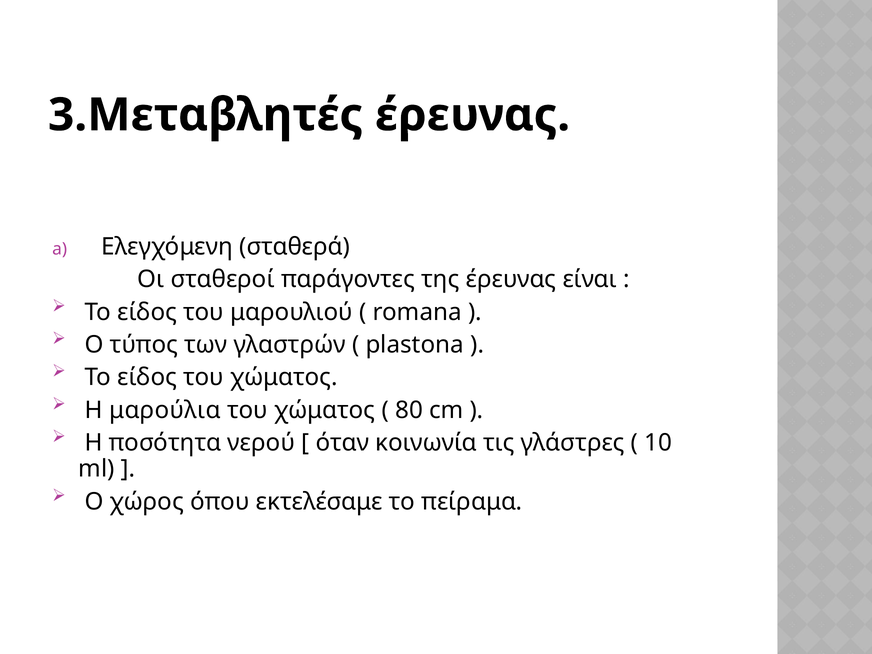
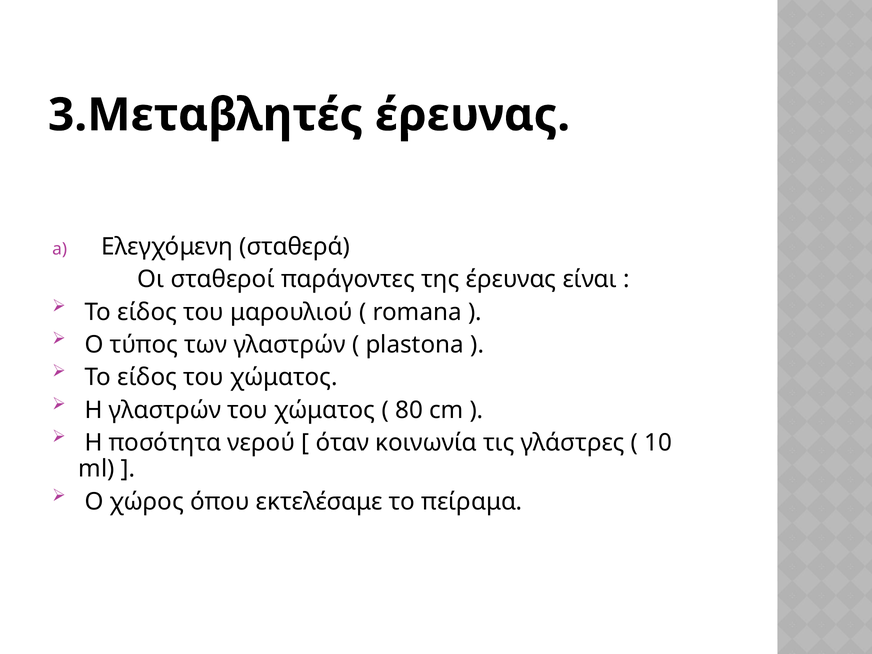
Η μαρούλια: μαρούλια -> γλαστρών (165, 410)
